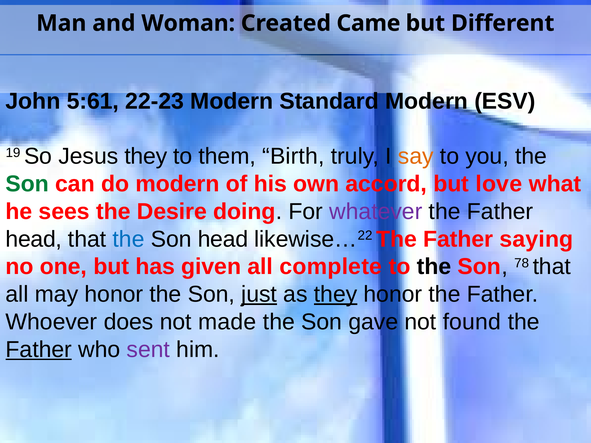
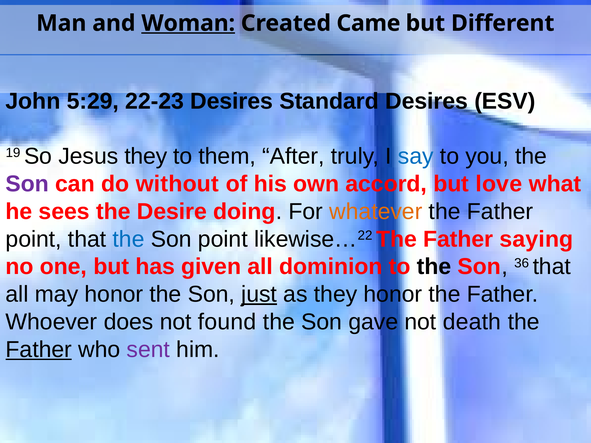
Woman underline: none -> present (188, 23)
5:61: 5:61 -> 5:29 (93, 101)
22-23 Modern: Modern -> Desires (232, 101)
Standard Modern: Modern -> Desires (427, 101)
Birth: Birth -> After (293, 156)
say colour: orange -> blue (416, 156)
Son colour: green -> purple (27, 184)
do modern: modern -> without (177, 184)
whatever colour: purple -> orange (376, 212)
head: head -> point (34, 239)
Son head: head -> point (223, 239)
complete: complete -> dominion (331, 267)
78: 78 -> 36 (522, 263)
they underline: present -> none (336, 294)
made: made -> found (227, 322)
found: found -> death (472, 322)
